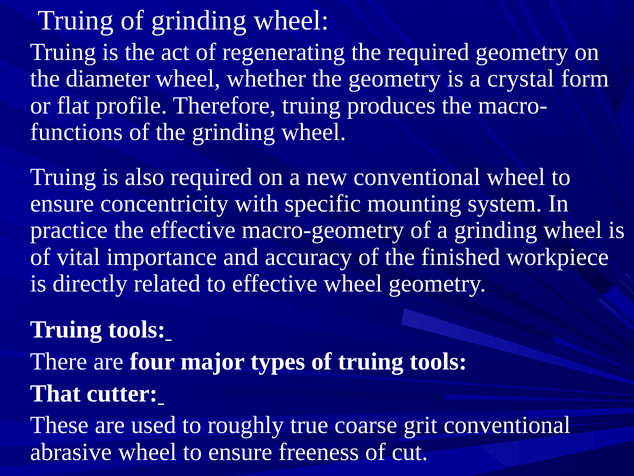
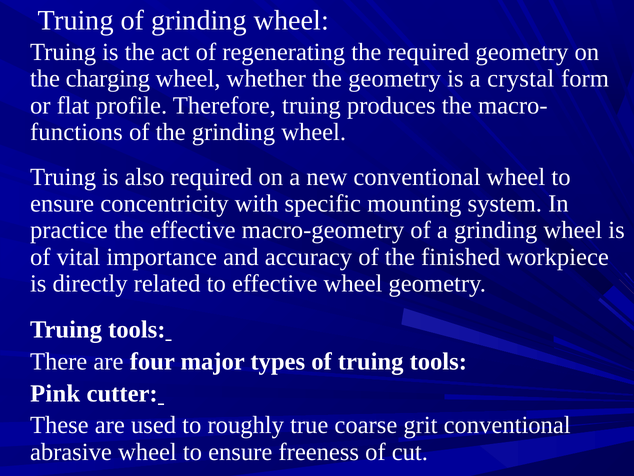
diameter: diameter -> charging (108, 79)
That: That -> Pink (55, 393)
